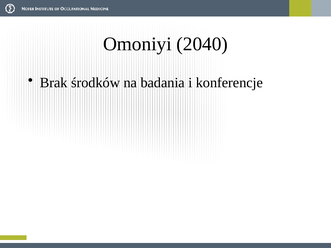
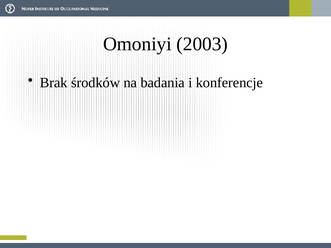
2040: 2040 -> 2003 (202, 44)
